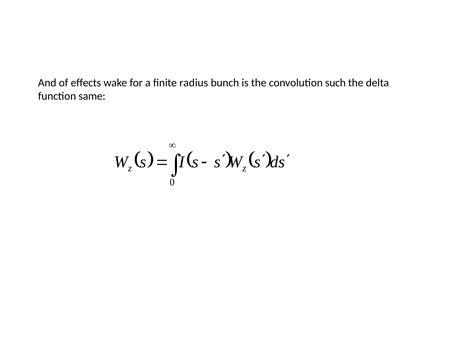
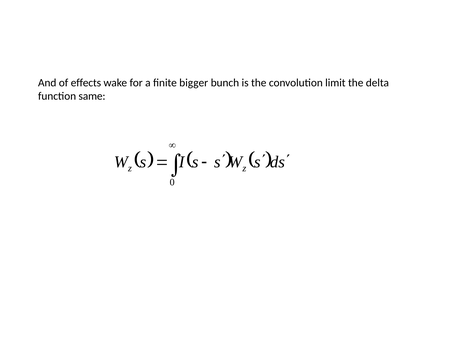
radius: radius -> bigger (194, 83)
such: such -> limit (335, 83)
